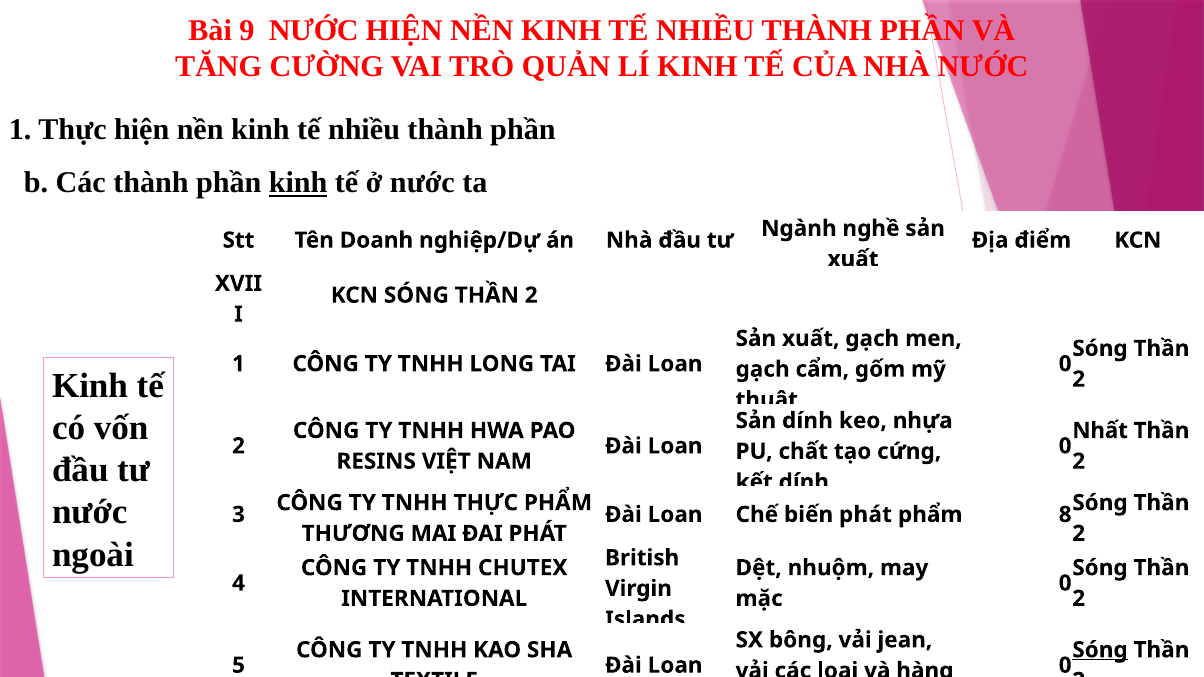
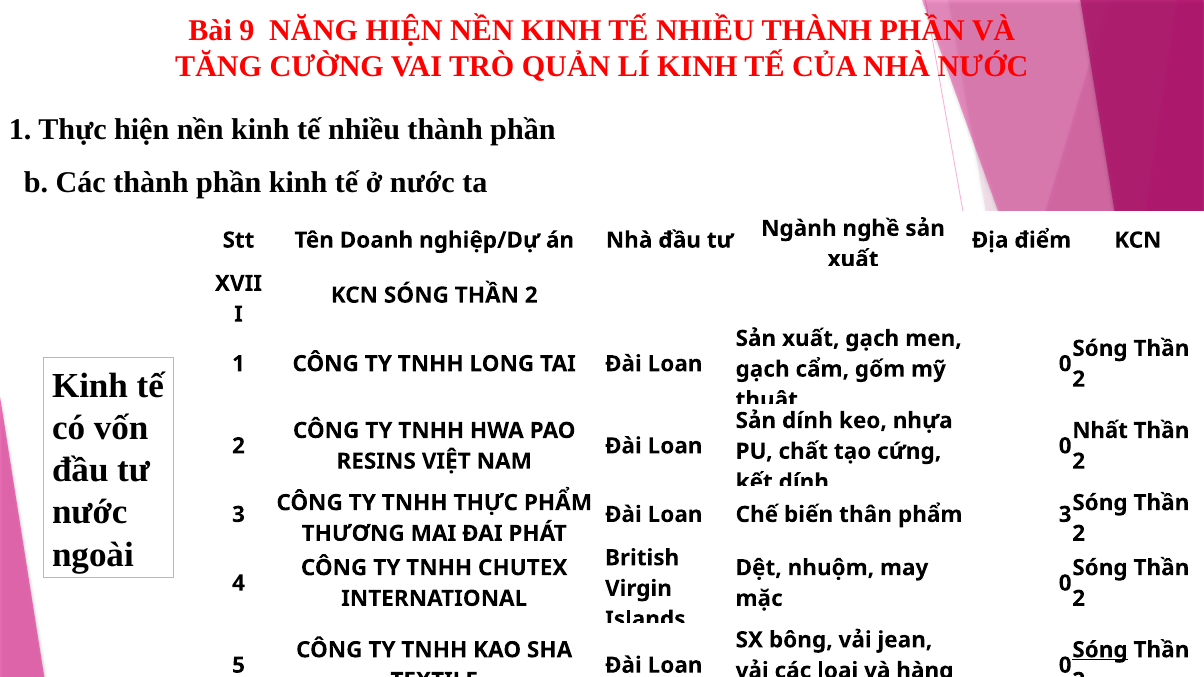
9 NƯỚC: NƯỚC -> NĂNG (314, 31)
kinh underline: present -> none (298, 183)
phát: phát -> thân (866, 515)
phẩm 8: 8 -> 3 (1065, 515)
